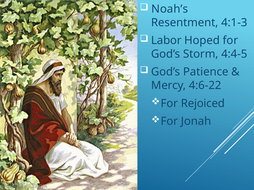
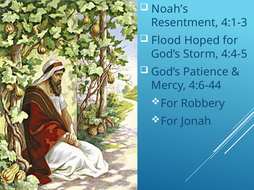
Labor: Labor -> Flood (166, 41)
4:6-22: 4:6-22 -> 4:6-44 (205, 86)
Rejoiced: Rejoiced -> Robbery (203, 104)
